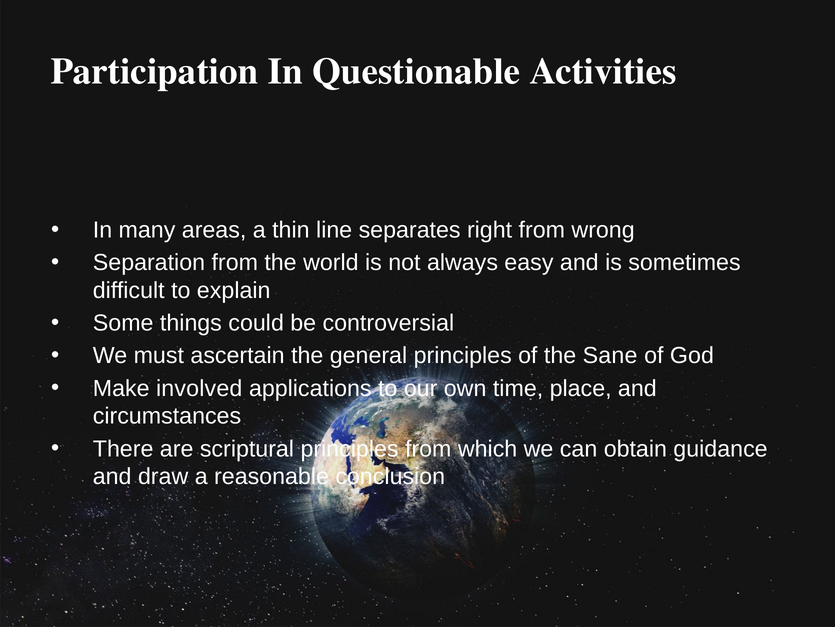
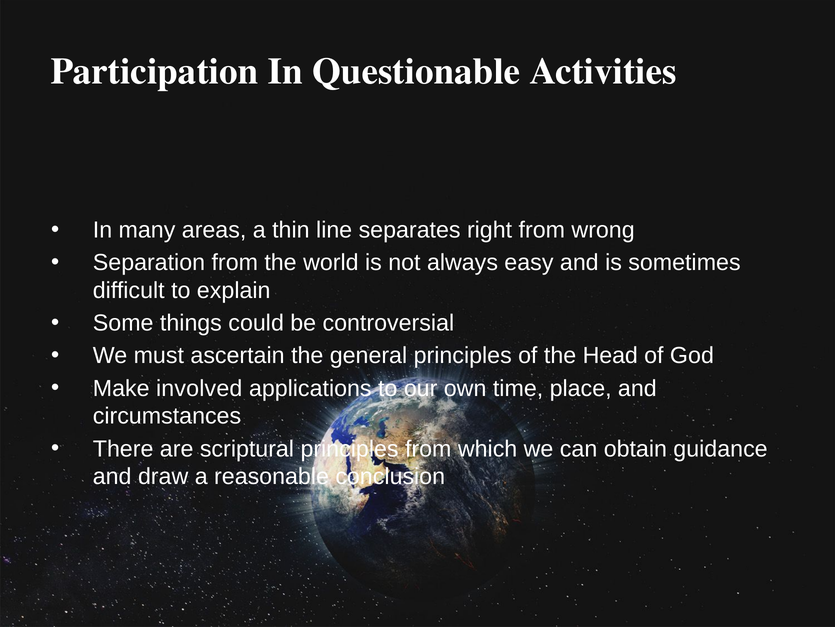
Sane: Sane -> Head (610, 355)
